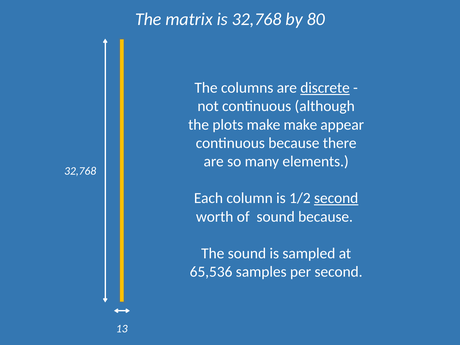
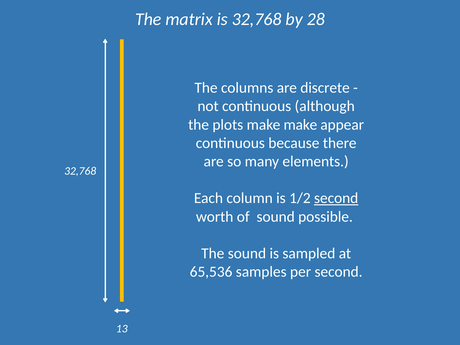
80: 80 -> 28 (316, 19)
discrete underline: present -> none (325, 88)
sound because: because -> possible (326, 217)
